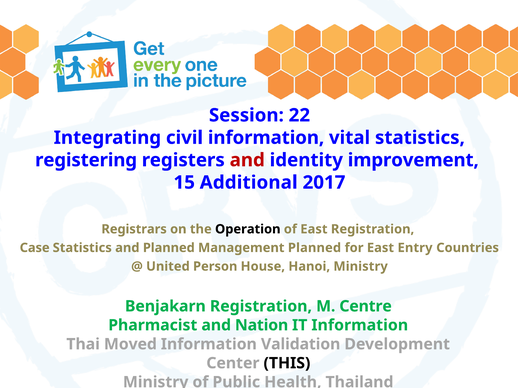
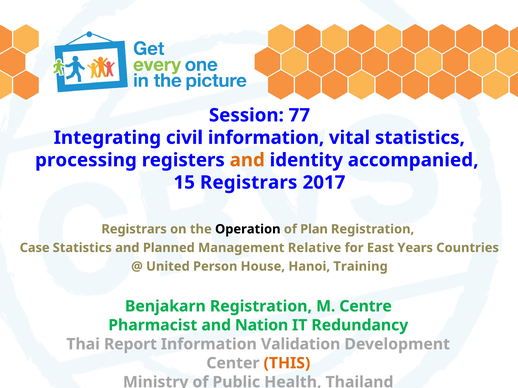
22: 22 -> 77 (299, 115)
registering: registering -> processing (86, 160)
and colour: red -> orange (247, 160)
improvement: improvement -> accompanied (413, 160)
15 Additional: Additional -> Registrars (249, 183)
of East: East -> Plan (314, 229)
Management Planned: Planned -> Relative (314, 248)
Entry: Entry -> Years (415, 248)
Hanoi Ministry: Ministry -> Training (361, 267)
IT Information: Information -> Redundancy (360, 326)
Moved: Moved -> Report (130, 345)
THIS colour: black -> orange (287, 364)
